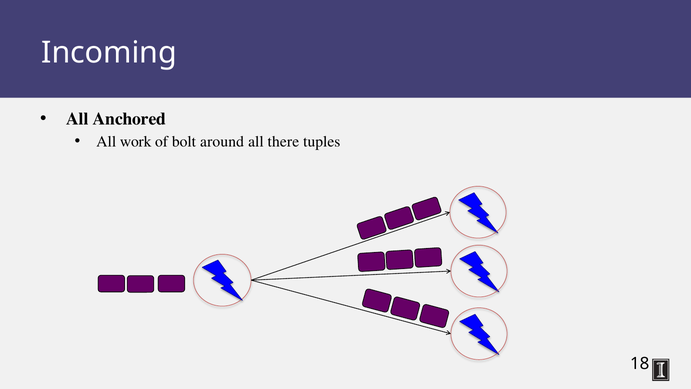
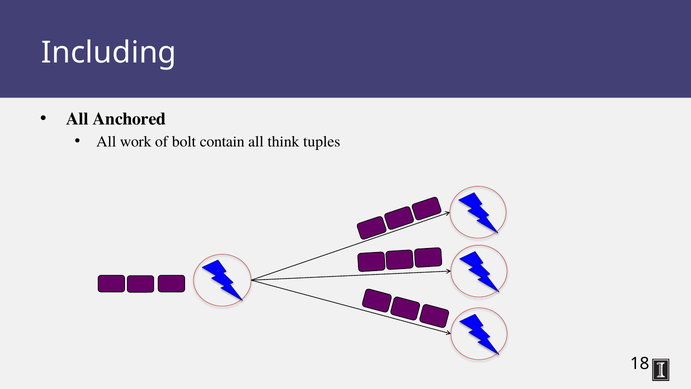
Incoming: Incoming -> Including (109, 53)
around: around -> contain (222, 142)
there: there -> think (283, 142)
